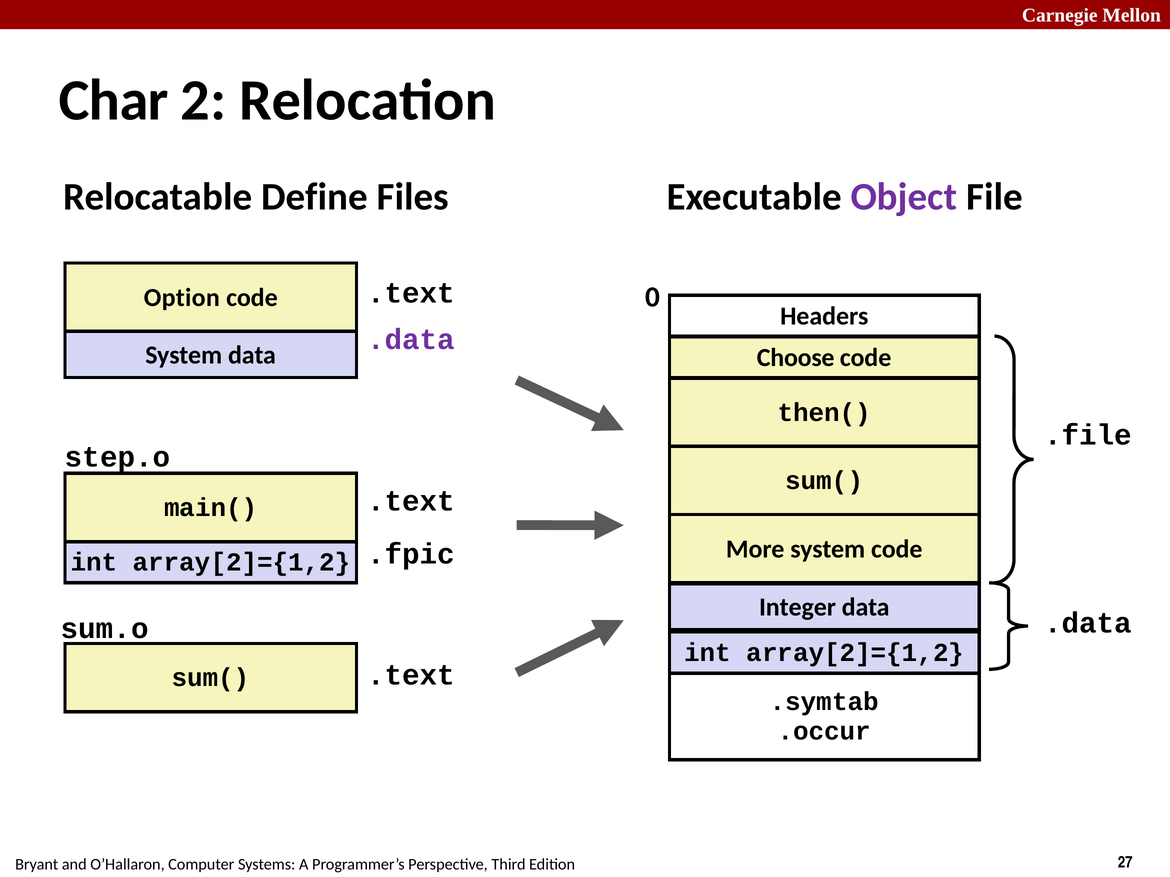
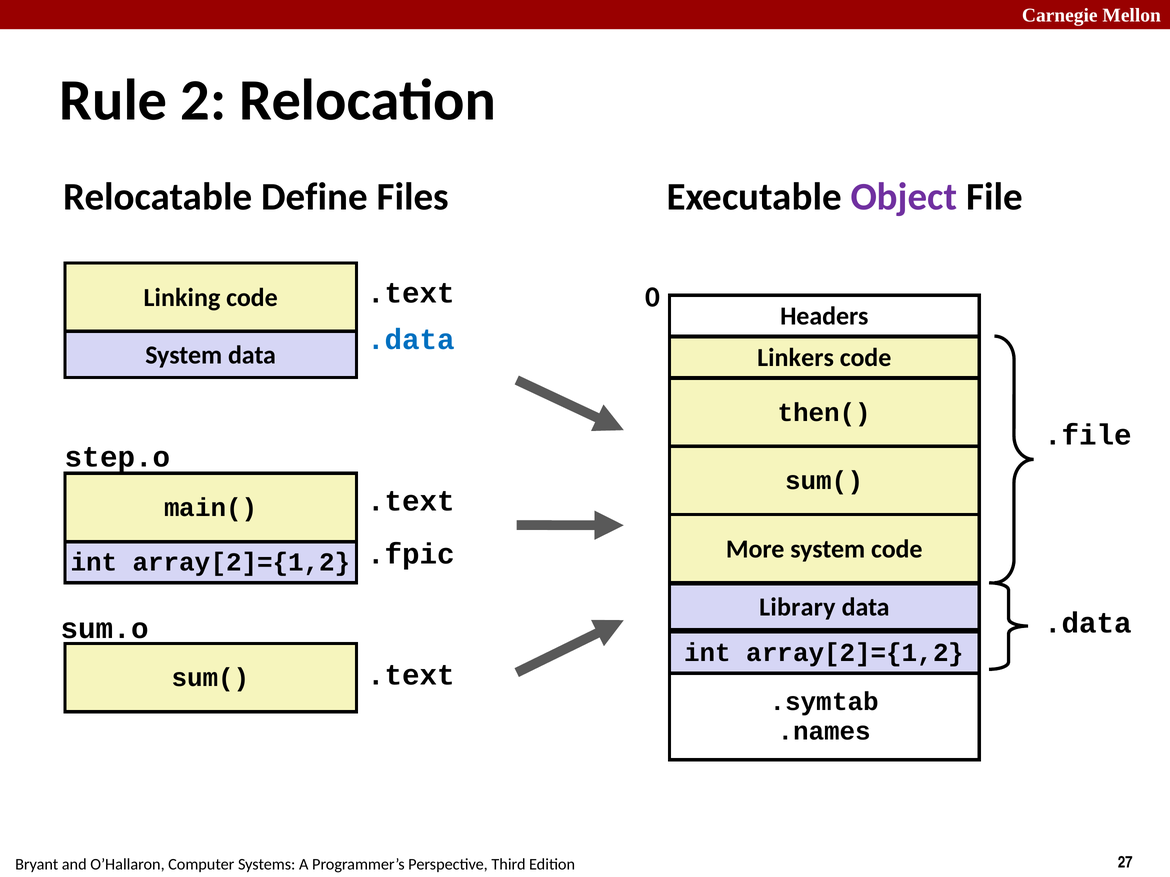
Char: Char -> Rule (113, 100)
Option: Option -> Linking (182, 298)
.data colour: purple -> blue (411, 340)
Choose: Choose -> Linkers (796, 358)
Integer: Integer -> Library (797, 608)
.occur: .occur -> .names (824, 731)
